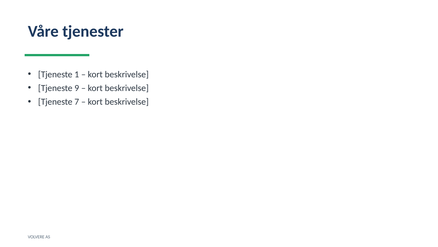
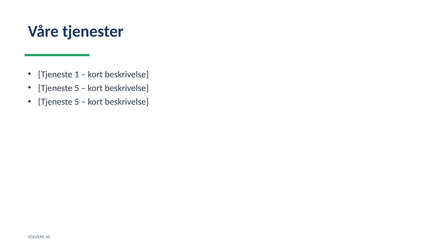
9: 9 -> 5 (77, 88)
7: 7 -> 5 (77, 102)
